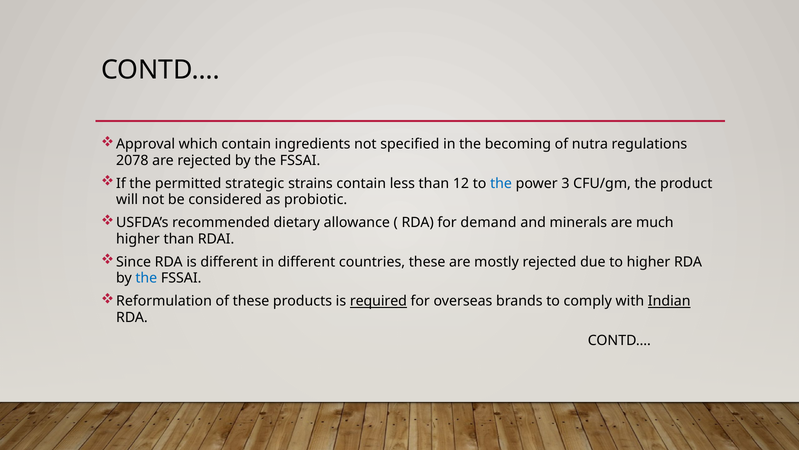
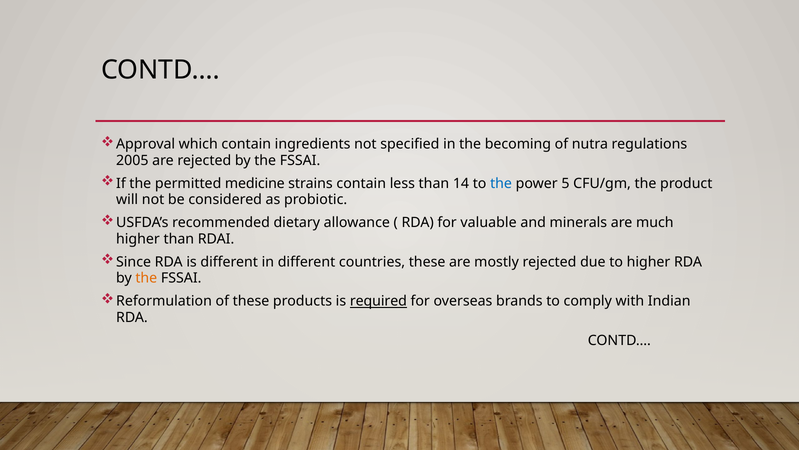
2078: 2078 -> 2005 (132, 160)
strategic: strategic -> medicine (255, 183)
12: 12 -> 14 (461, 183)
3: 3 -> 5 (565, 183)
demand: demand -> valuable (489, 222)
the colour: blue -> orange (146, 278)
Indian underline: present -> none (669, 301)
